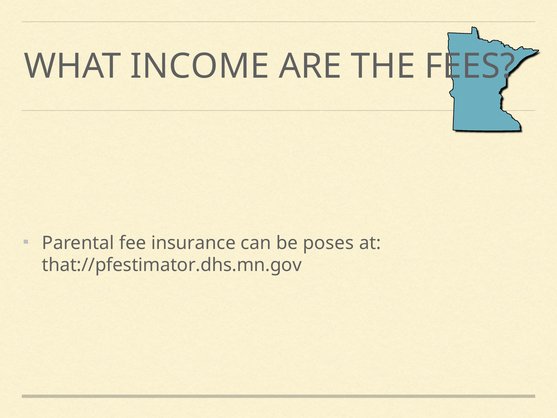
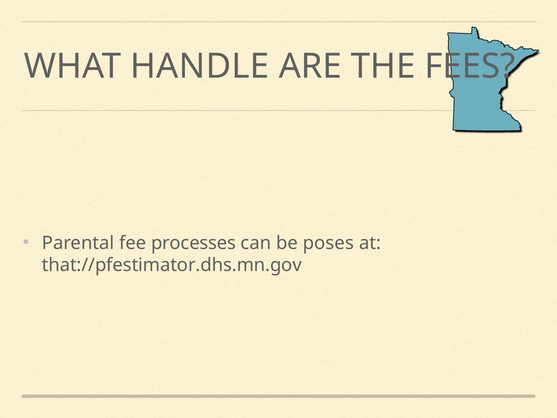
INCOME: INCOME -> HANDLE (200, 66)
insurance: insurance -> processes (194, 243)
